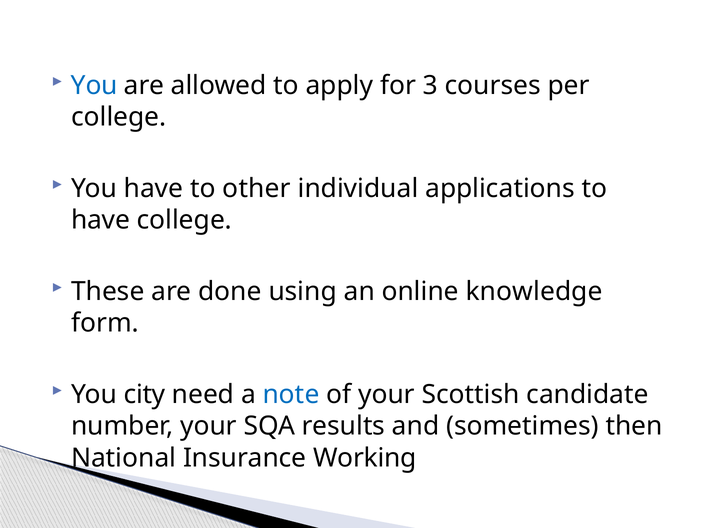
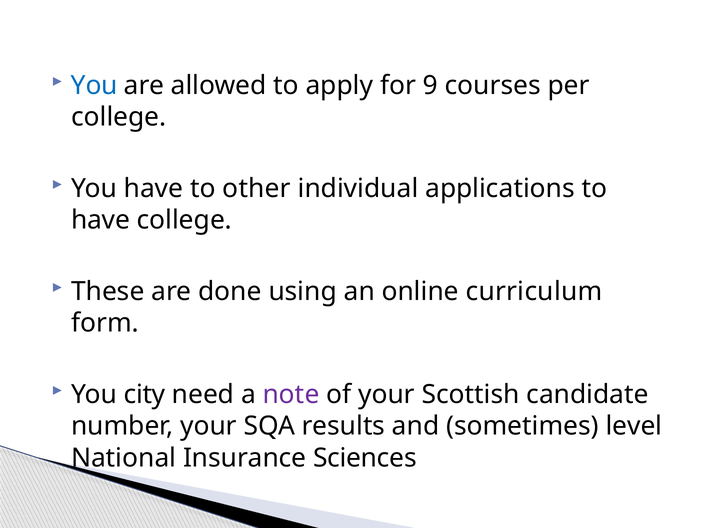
3: 3 -> 9 (430, 86)
knowledge: knowledge -> curriculum (534, 291)
note colour: blue -> purple (291, 394)
then: then -> level (634, 426)
Working: Working -> Sciences (365, 458)
